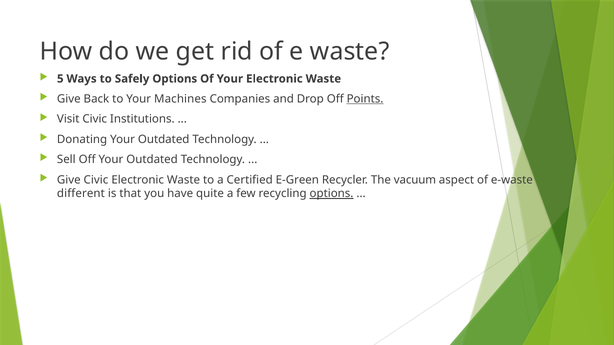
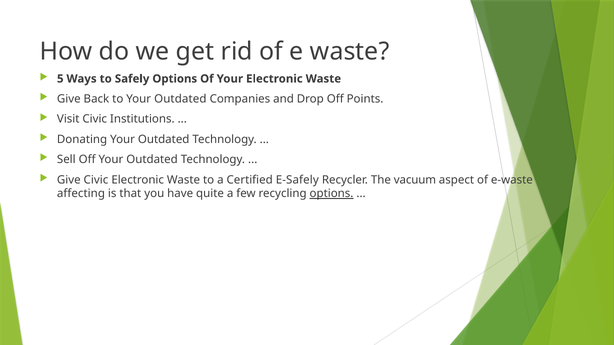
to Your Machines: Machines -> Outdated (180, 99)
Points underline: present -> none (365, 99)
E-Green: E-Green -> E-Safely (297, 180)
different: different -> affecting (81, 194)
